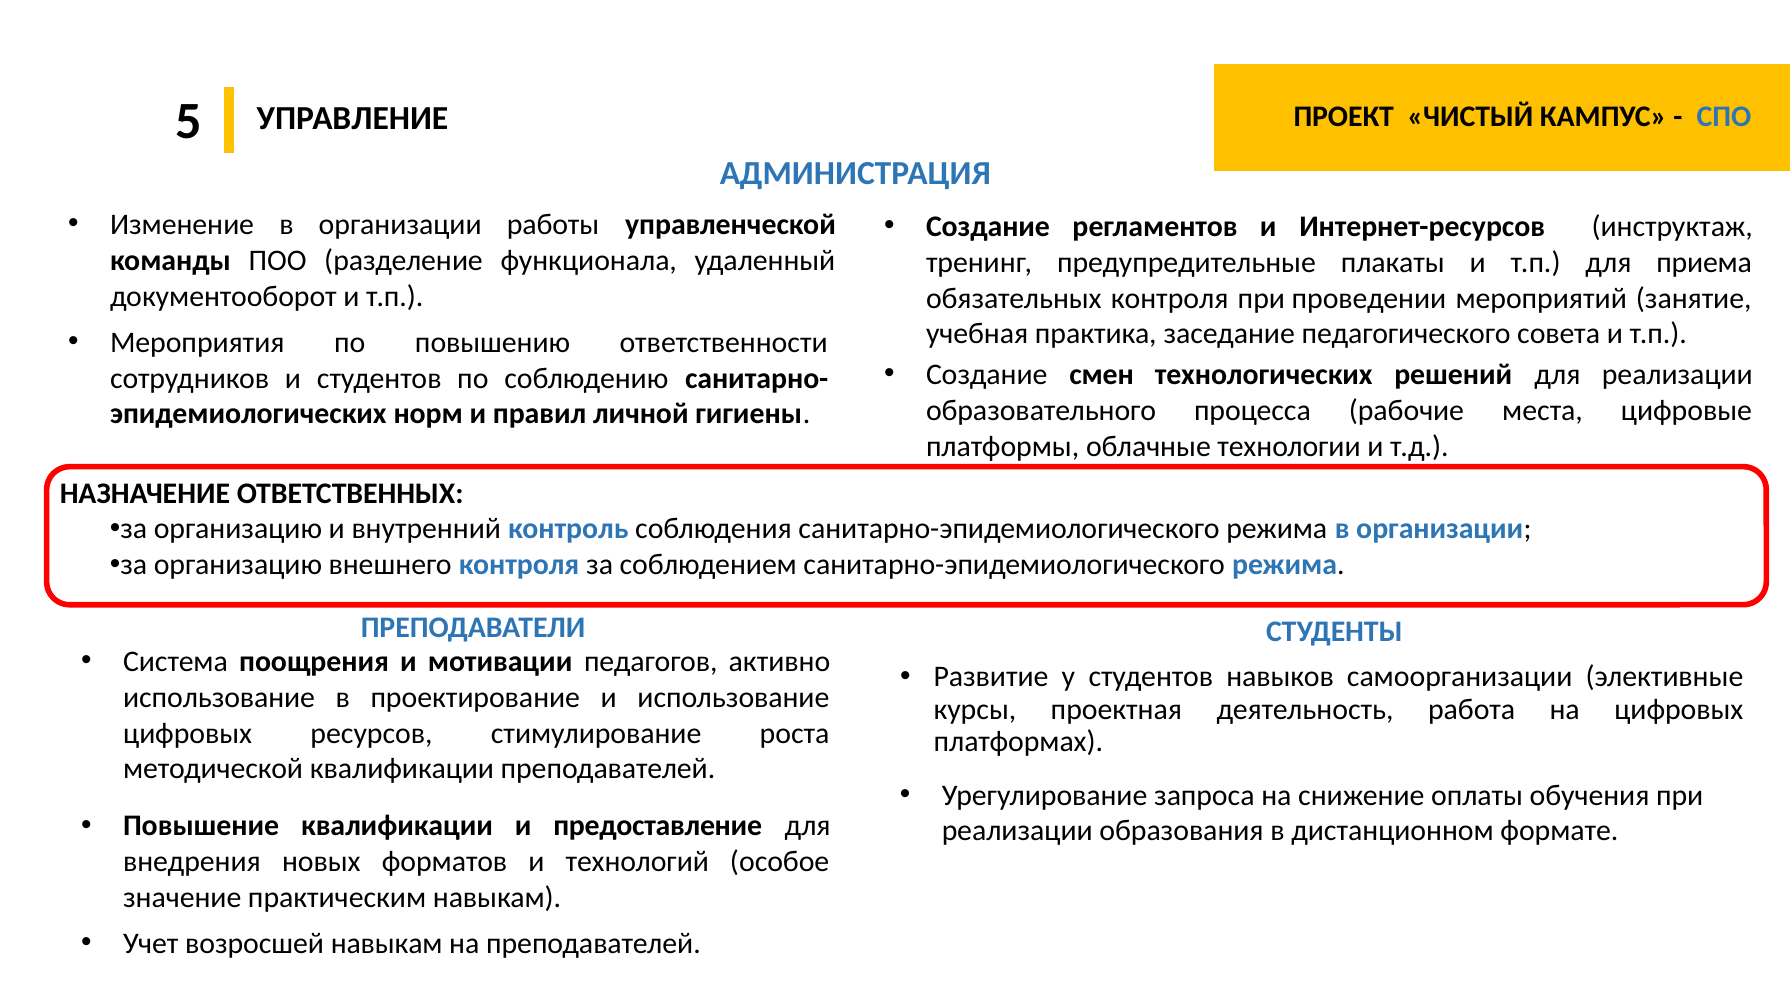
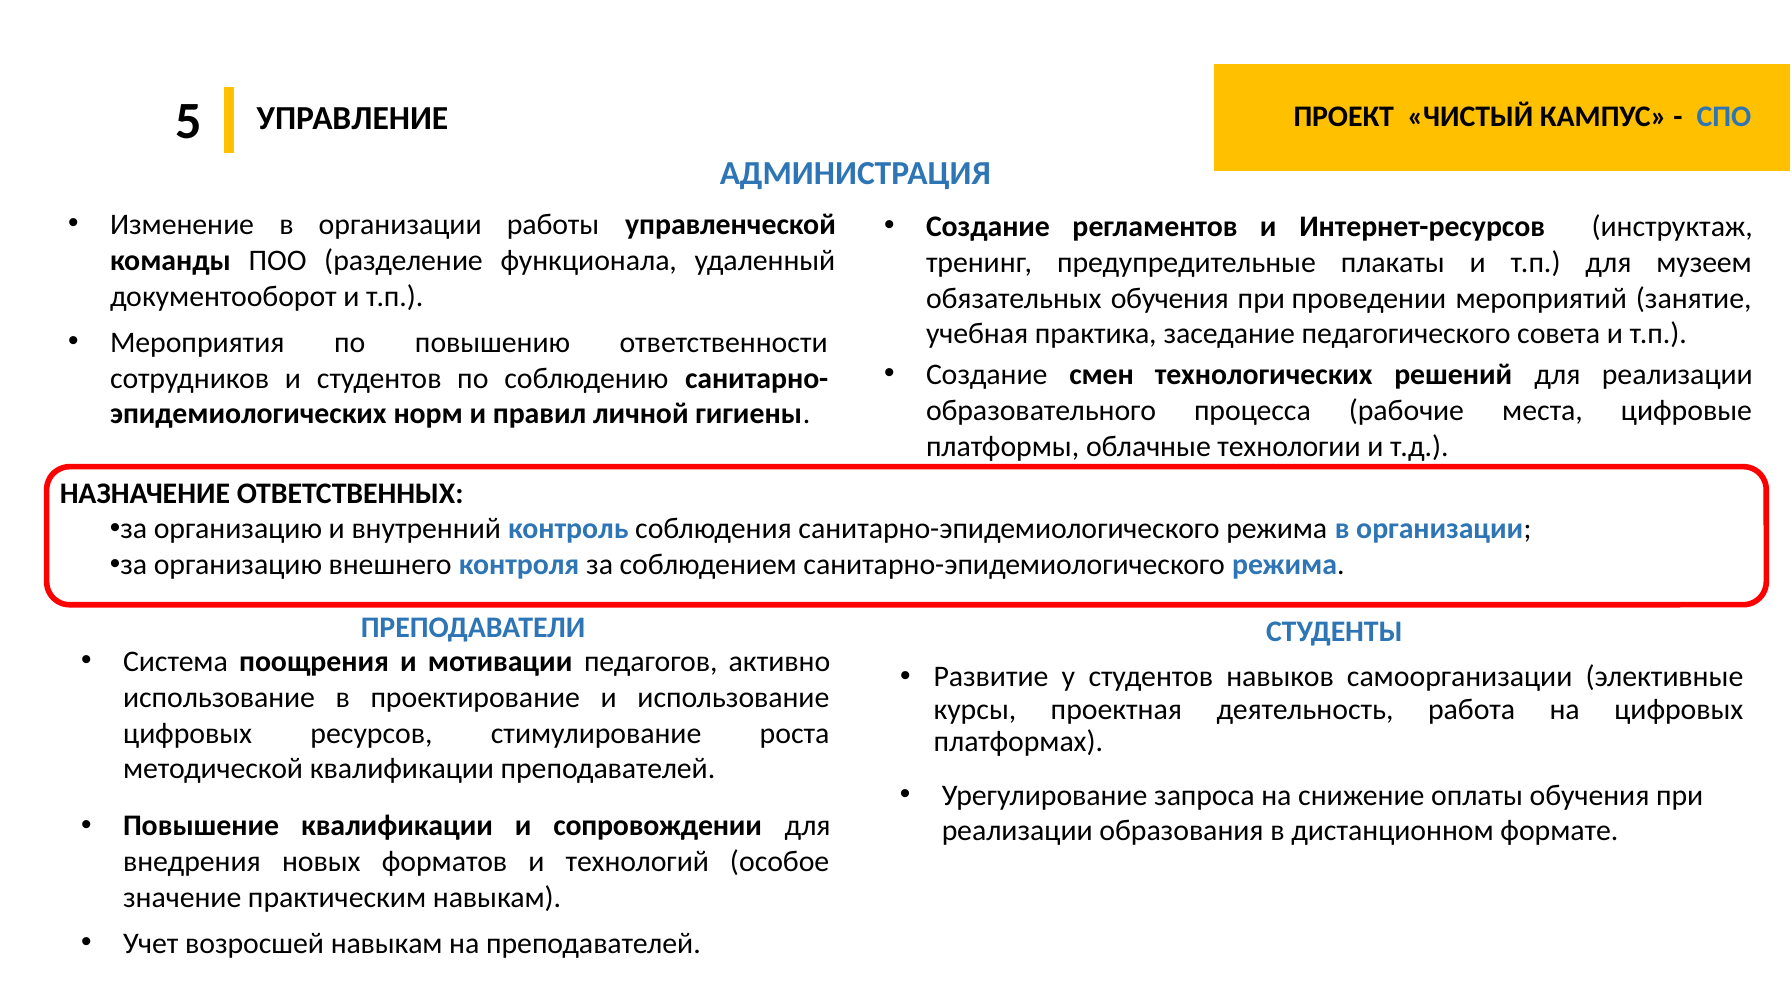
приема: приема -> музеем (1704, 262)
обязательных контроля: контроля -> обучения (1170, 298)
предоставление: предоставление -> сопровождении (658, 826)
